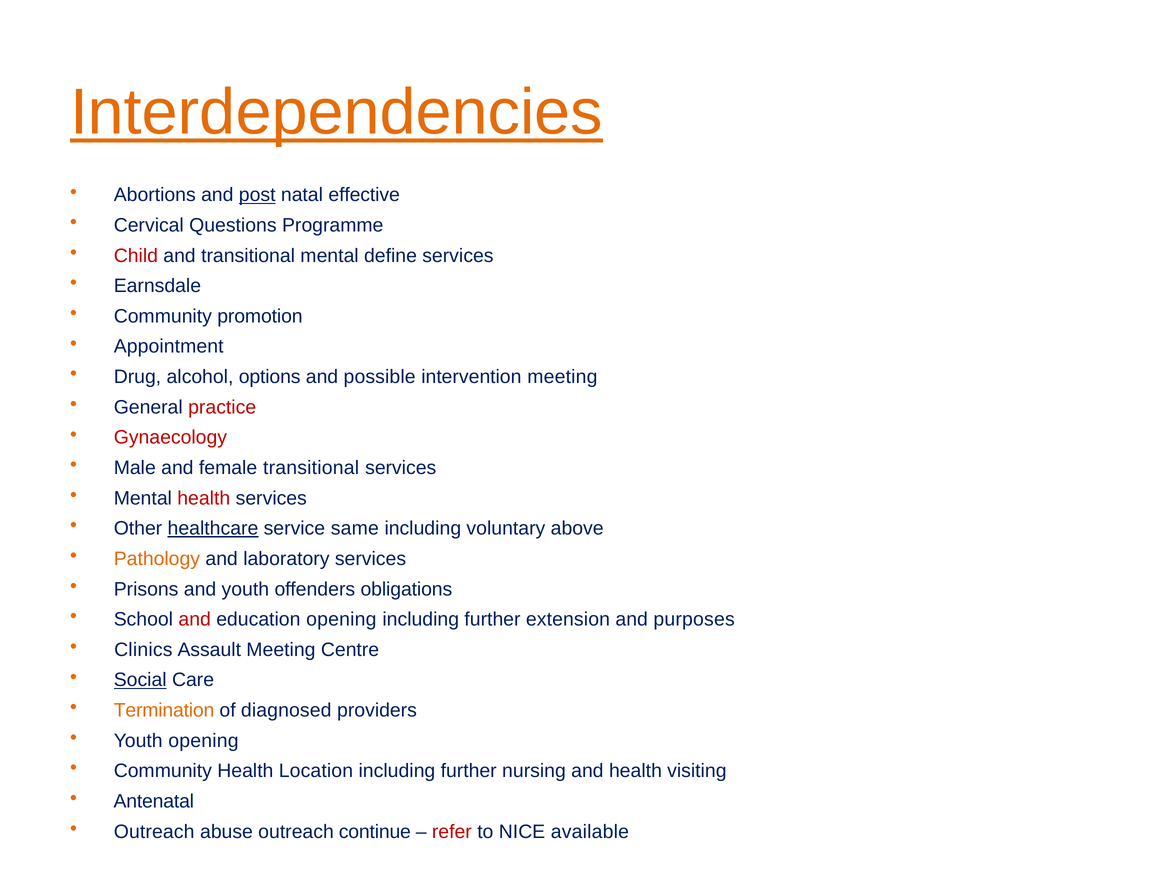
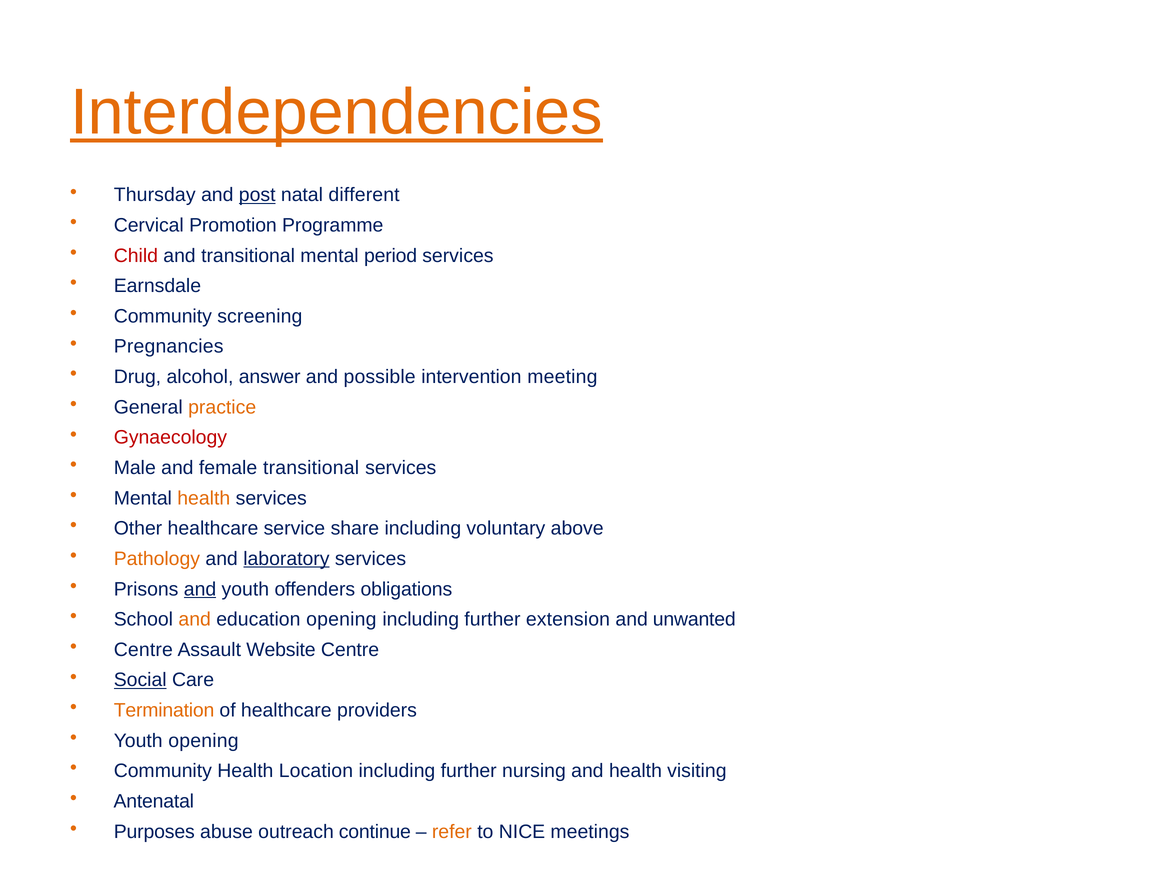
Abortions: Abortions -> Thursday (155, 195)
effective: effective -> different (364, 195)
Questions: Questions -> Promotion (233, 225)
define: define -> period (391, 256)
promotion: promotion -> screening (260, 316)
Appointment: Appointment -> Pregnancies (169, 347)
options: options -> answer (270, 377)
practice colour: red -> orange (222, 407)
health colour: red -> orange (204, 498)
healthcare underline: present -> none (213, 529)
same: same -> share (355, 529)
laboratory underline: none -> present (286, 559)
and underline: none -> present (200, 589)
and colour: red -> orange (195, 620)
purposes: purposes -> unwanted (694, 620)
Clinics: Clinics -> Centre (143, 650)
Assault Meeting: Meeting -> Website (281, 650)
of diagnosed: diagnosed -> healthcare (286, 711)
Outreach: Outreach -> Purposes (154, 832)
refer colour: red -> orange (452, 832)
available: available -> meetings (590, 832)
